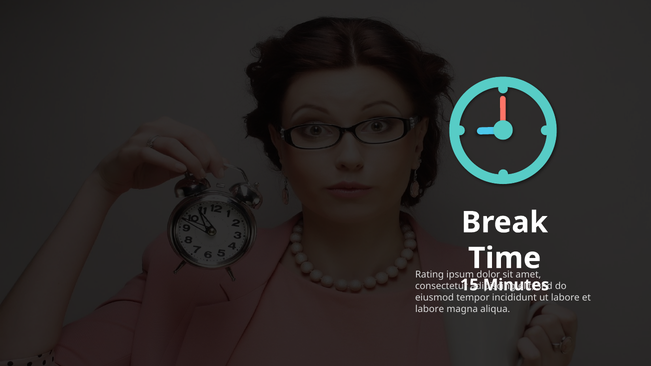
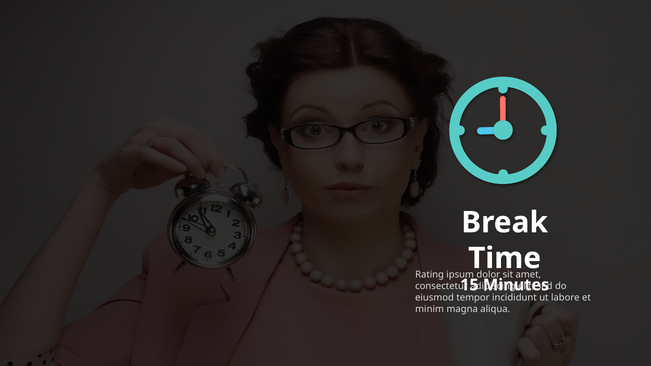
labore: labore -> minim (430, 309)
